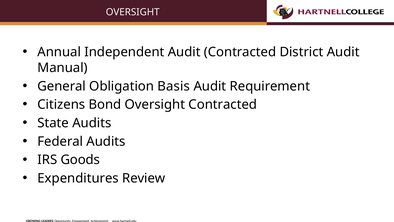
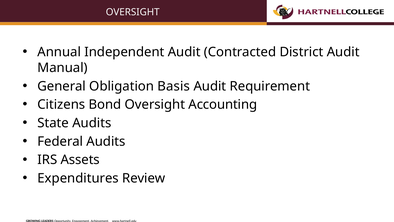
Oversight Contracted: Contracted -> Accounting (223, 104)
Goods: Goods -> Assets (80, 160)
